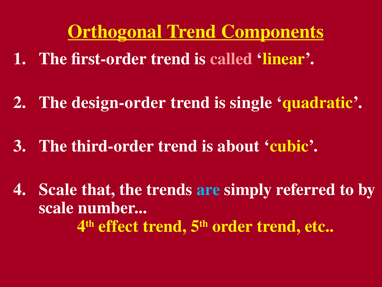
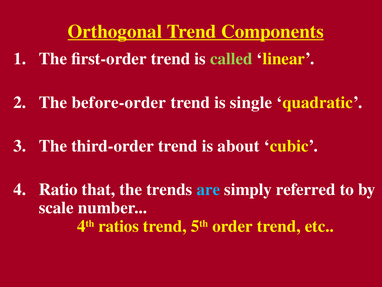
called colour: pink -> light green (231, 59)
design-order: design-order -> before-order (119, 102)
Scale: Scale -> Ratio (58, 189)
effect: effect -> ratios (119, 226)
